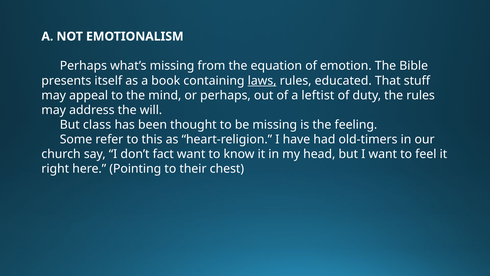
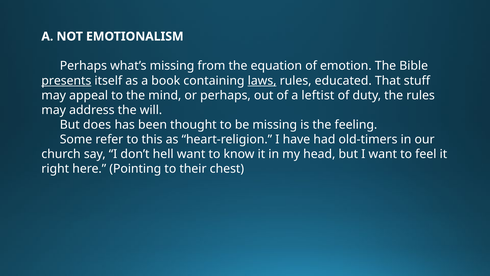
presents underline: none -> present (66, 81)
class: class -> does (97, 125)
fact: fact -> hell (163, 154)
